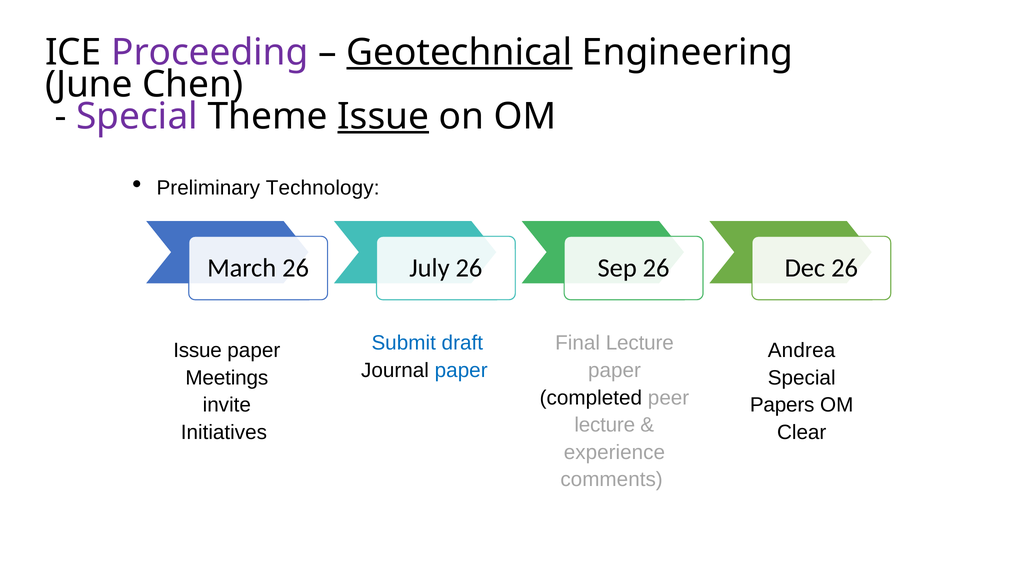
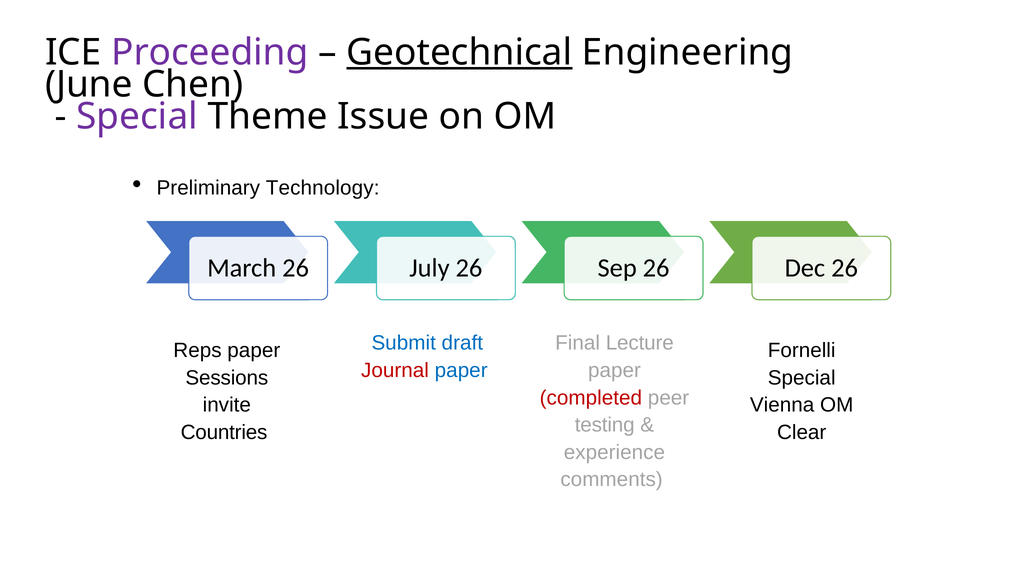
Issue underline: present -> none (383, 116)
Issue: Issue -> Reps (197, 351)
Andrea: Andrea -> Fornelli (802, 351)
Journal colour: black -> red (395, 370)
Meetings: Meetings -> Sessions (227, 378)
completed colour: black -> red (591, 398)
Papers: Papers -> Vienna (782, 405)
lecture: lecture -> testing (605, 425)
Initiatives: Initiatives -> Countries (224, 432)
